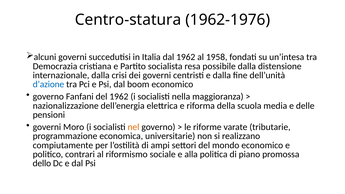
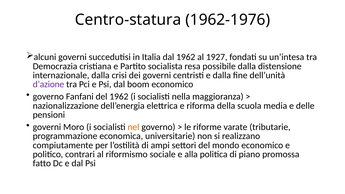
1958: 1958 -> 1927 (217, 57)
d’azione colour: blue -> purple (48, 84)
dello: dello -> fatto (42, 163)
